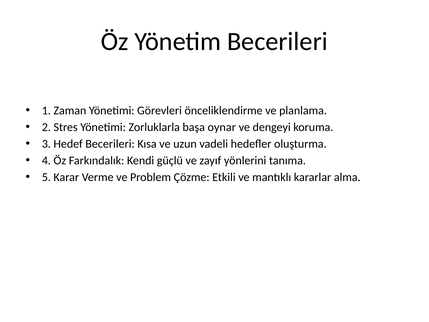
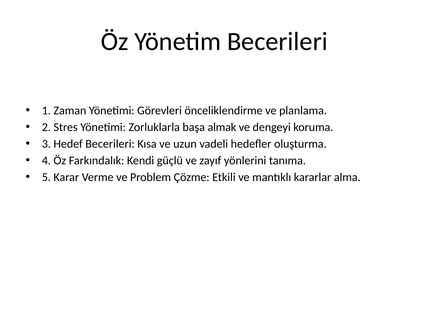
oynar: oynar -> almak (222, 127)
